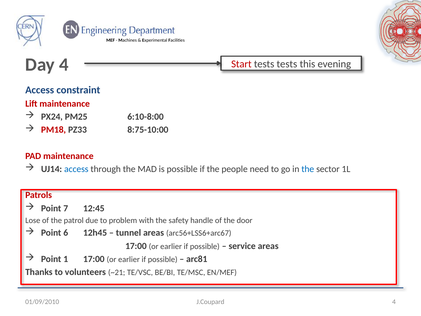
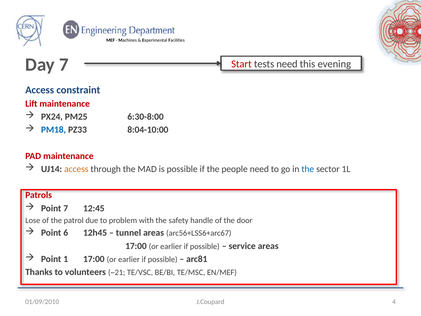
Day 4: 4 -> 7 (64, 64)
tests tests: tests -> need (287, 64)
6:10-8:00: 6:10-8:00 -> 6:30-8:00 (146, 117)
PM18 colour: red -> blue (54, 130)
8:75-10:00: 8:75-10:00 -> 8:04-10:00 (148, 130)
access colour: blue -> orange (76, 169)
